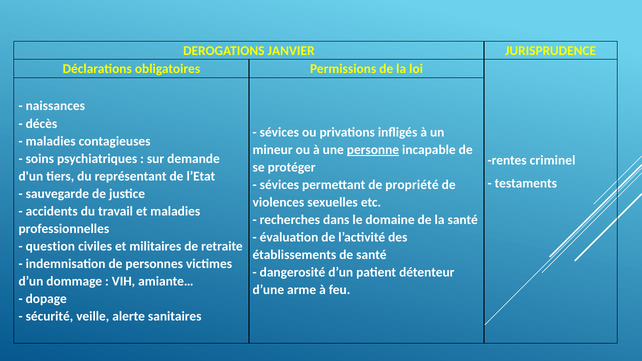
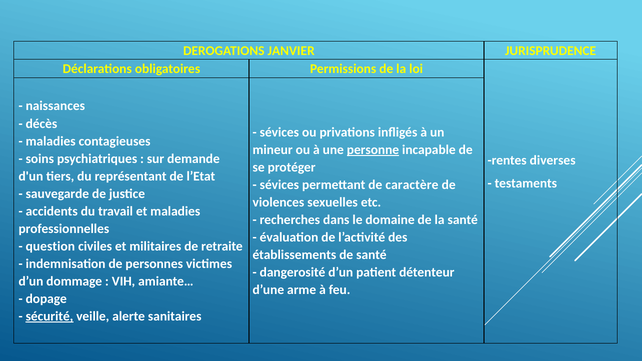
criminel: criminel -> diverses (553, 160)
propriété: propriété -> caractère (412, 185)
sécurité underline: none -> present (49, 316)
